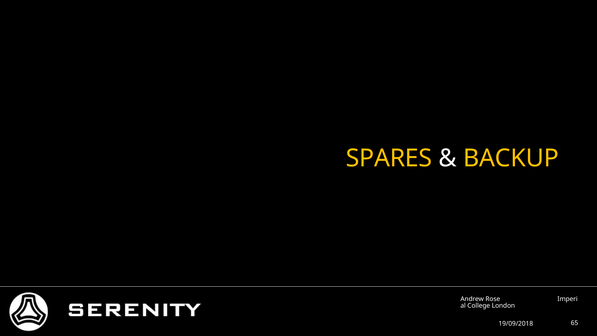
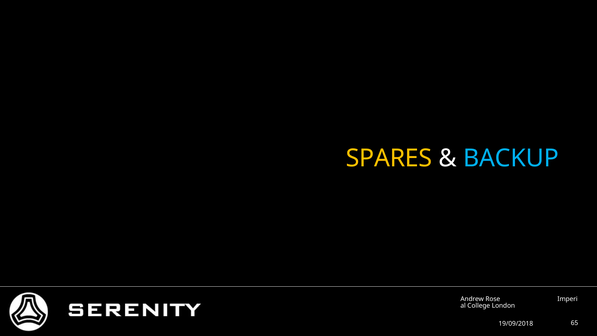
BACKUP colour: yellow -> light blue (511, 158)
